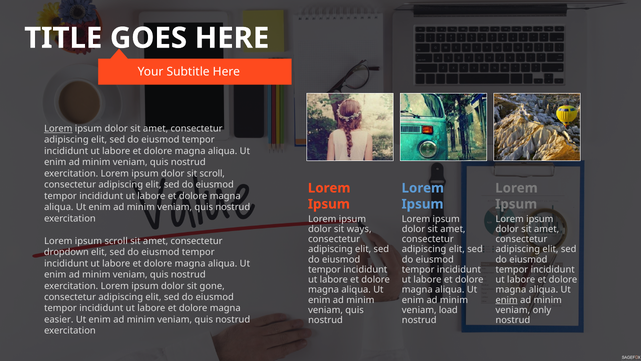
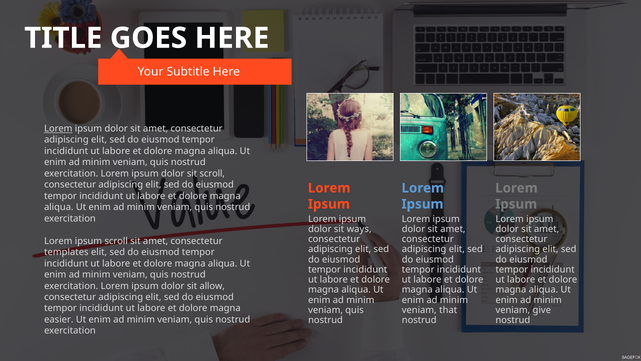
dropdown: dropdown -> templates (66, 252)
gone: gone -> allow (212, 286)
enim underline: present -> none (507, 300)
load: load -> that (448, 310)
only: only -> give (542, 310)
